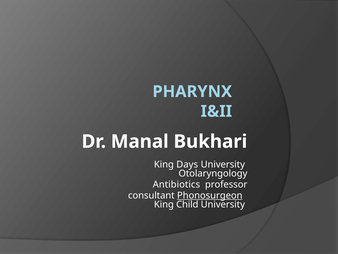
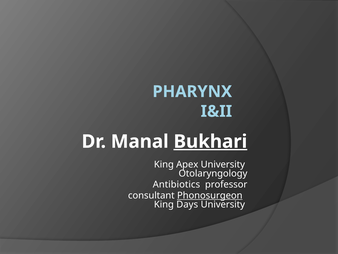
Bukhari underline: none -> present (210, 141)
Days: Days -> Apex (187, 164)
Child: Child -> Days (187, 204)
